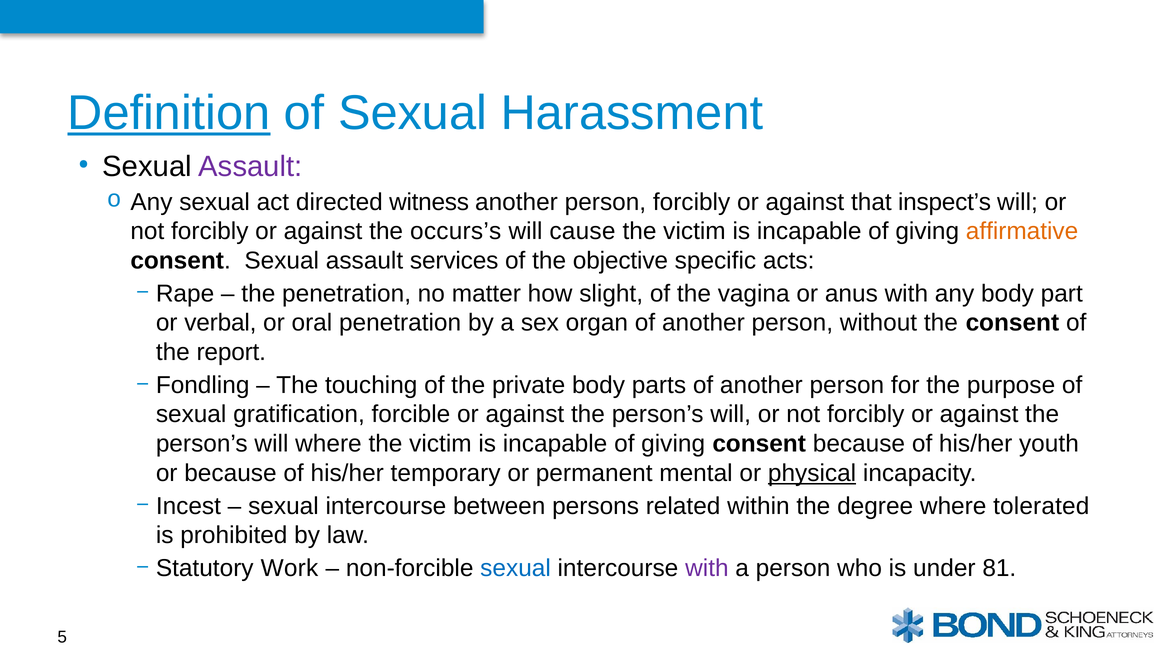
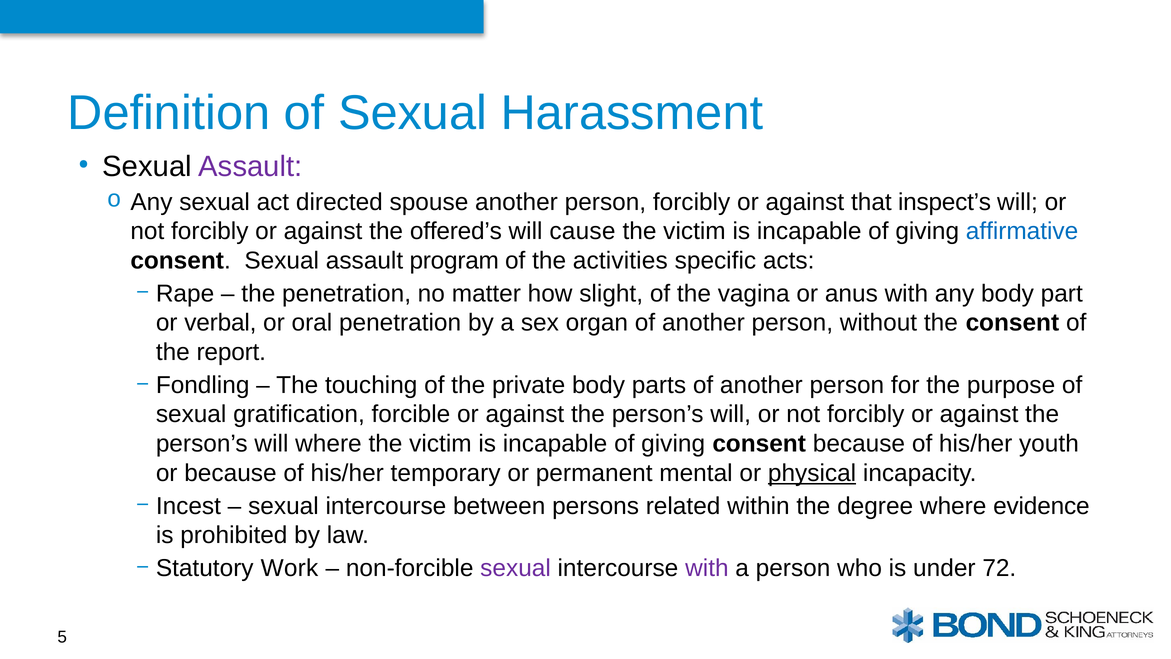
Definition underline: present -> none (169, 113)
witness: witness -> spouse (429, 202)
occurs’s: occurs’s -> offered’s (456, 231)
affirmative colour: orange -> blue (1022, 231)
services: services -> program (454, 260)
objective: objective -> activities (620, 260)
tolerated: tolerated -> evidence (1041, 506)
sexual colour: blue -> purple (516, 568)
81: 81 -> 72 (999, 568)
